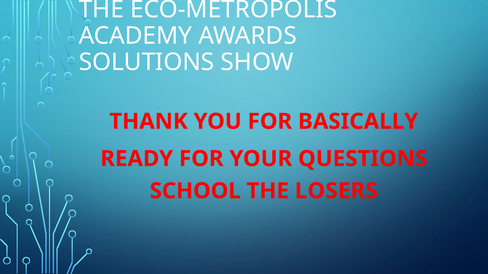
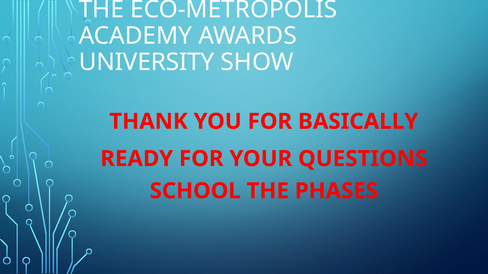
SOLUTIONS: SOLUTIONS -> UNIVERSITY (147, 62)
LOSERS: LOSERS -> PHASES (336, 191)
